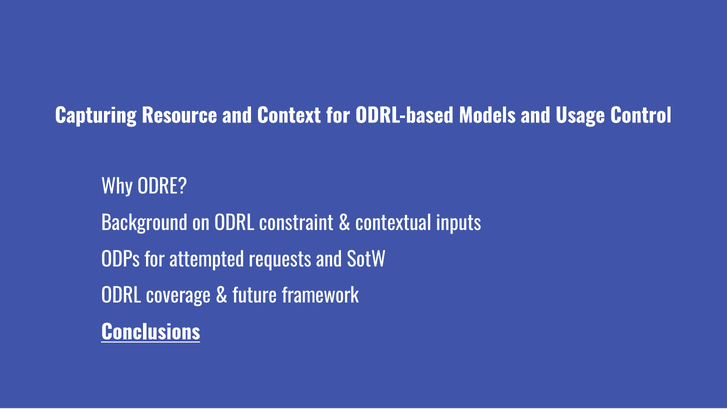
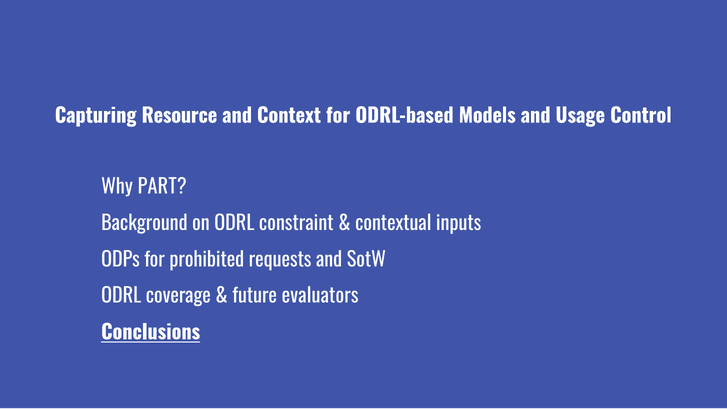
ODRE: ODRE -> PART (162, 187)
attempted: attempted -> prohibited (207, 260)
framework: framework -> evaluators (320, 296)
